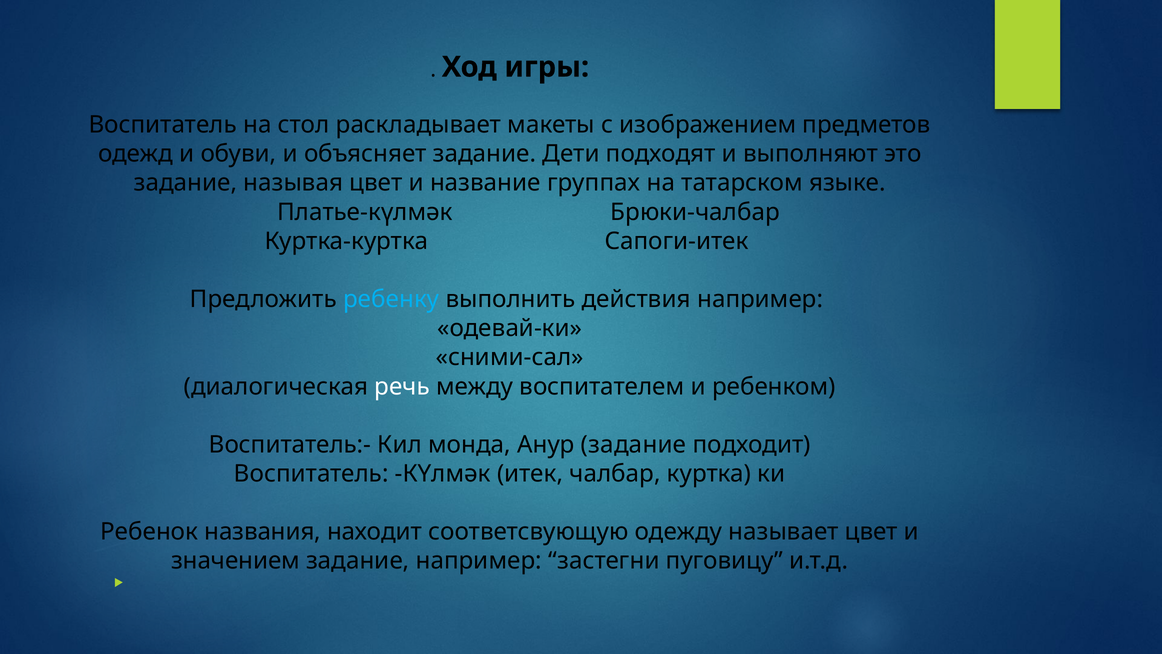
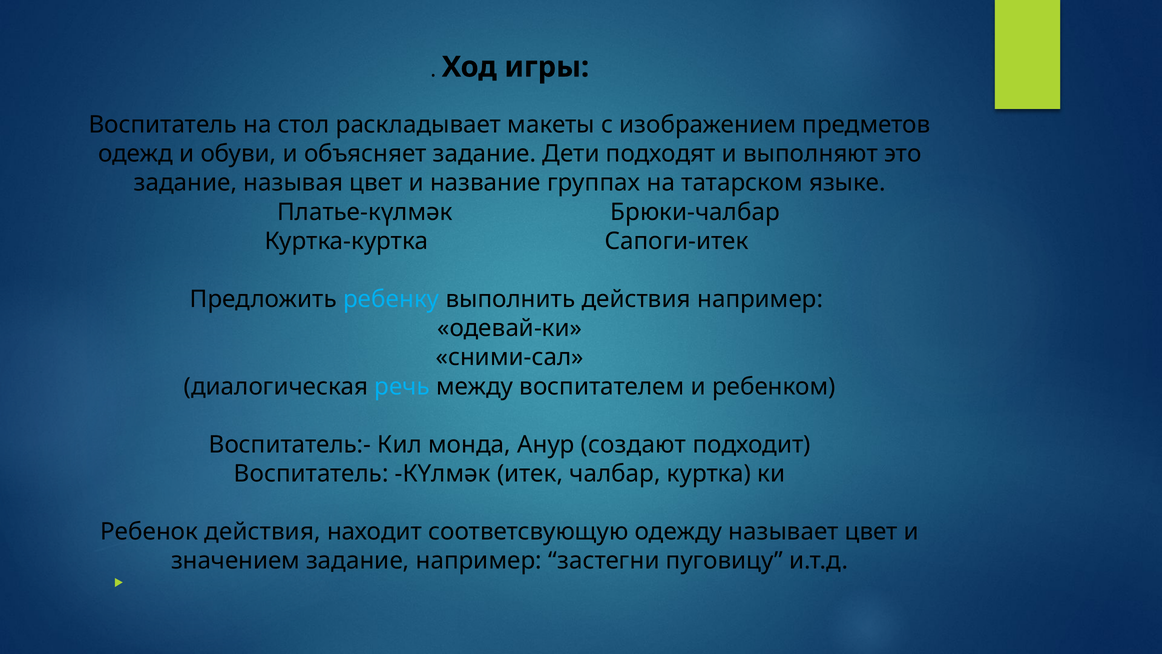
речь colour: white -> light blue (402, 386)
Анур задание: задание -> создают (634, 444)
Ребенок названия: названия -> действия (263, 532)
